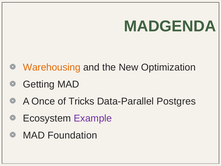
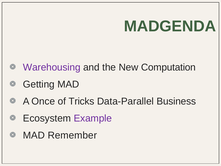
Warehousing colour: orange -> purple (52, 67)
Optimization: Optimization -> Computation (168, 67)
Postgres: Postgres -> Business (176, 101)
Foundation: Foundation -> Remember (72, 135)
